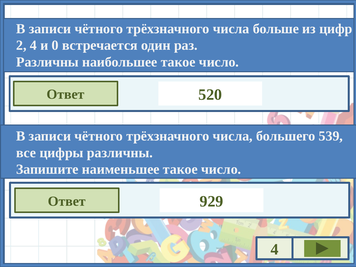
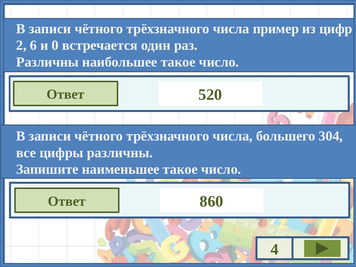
больше: больше -> пример (276, 29)
2 4: 4 -> 6 (33, 45)
539: 539 -> 304 (331, 136)
929: 929 -> 860 (212, 201)
